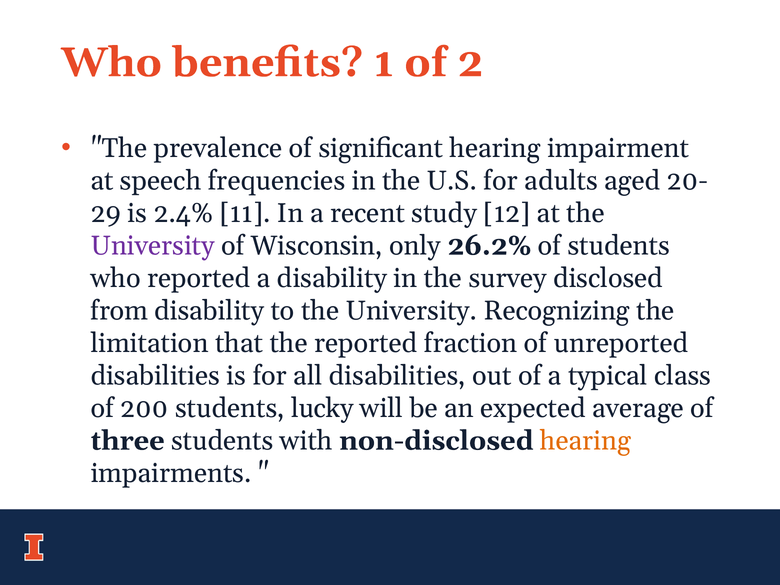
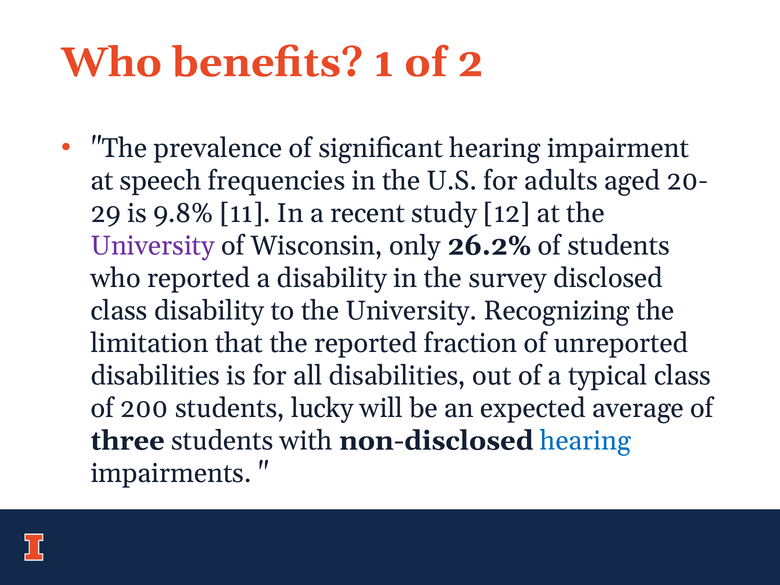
2.4%: 2.4% -> 9.8% (183, 213)
from: from -> class (119, 311)
hearing colour: orange -> blue (585, 441)
